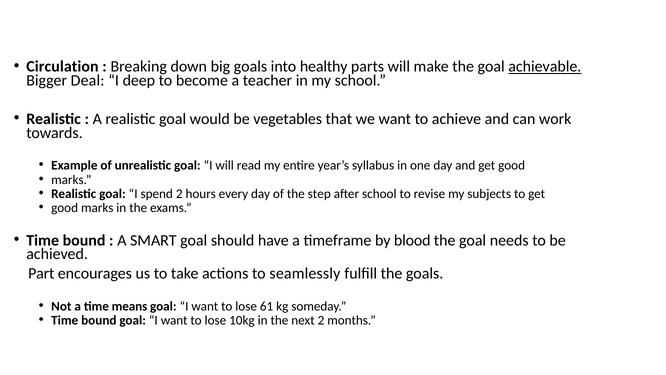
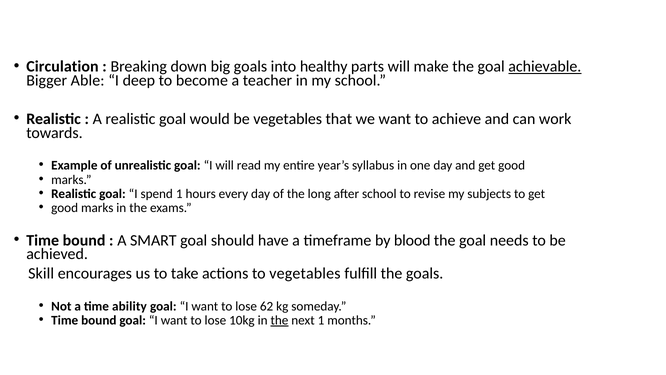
Deal: Deal -> Able (88, 80)
spend 2: 2 -> 1 (179, 194)
step: step -> long (319, 194)
Part: Part -> Skill (41, 273)
to seamlessly: seamlessly -> vegetables (305, 273)
means: means -> ability (129, 306)
61: 61 -> 62 (267, 306)
the underline: none -> present (279, 320)
next 2: 2 -> 1 (321, 320)
